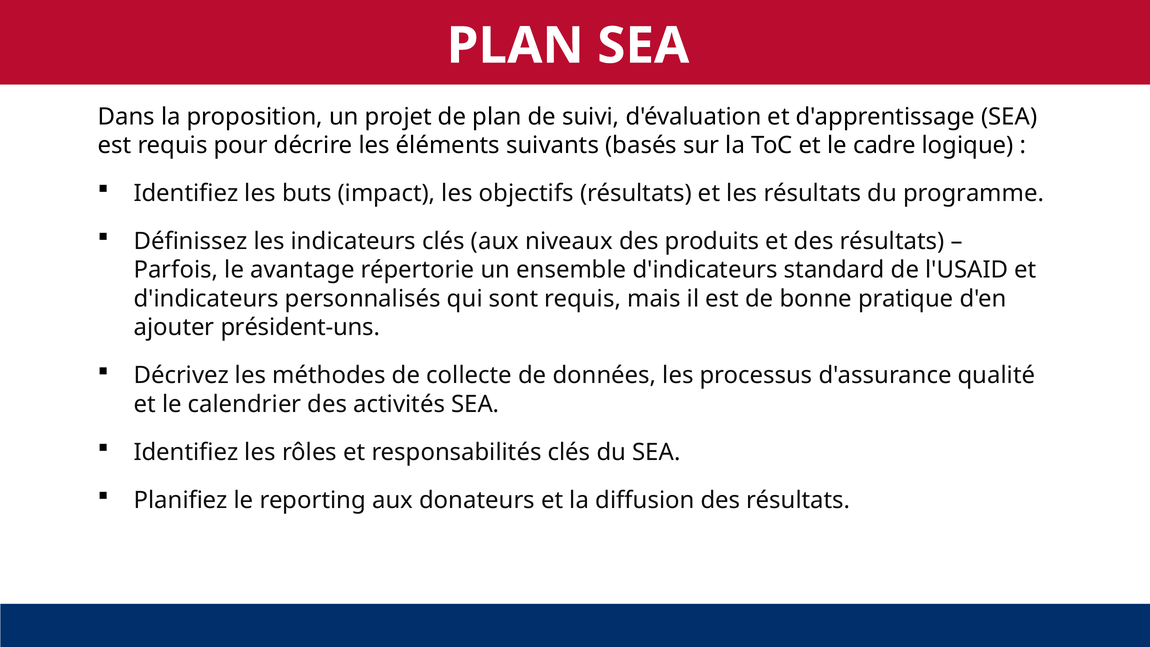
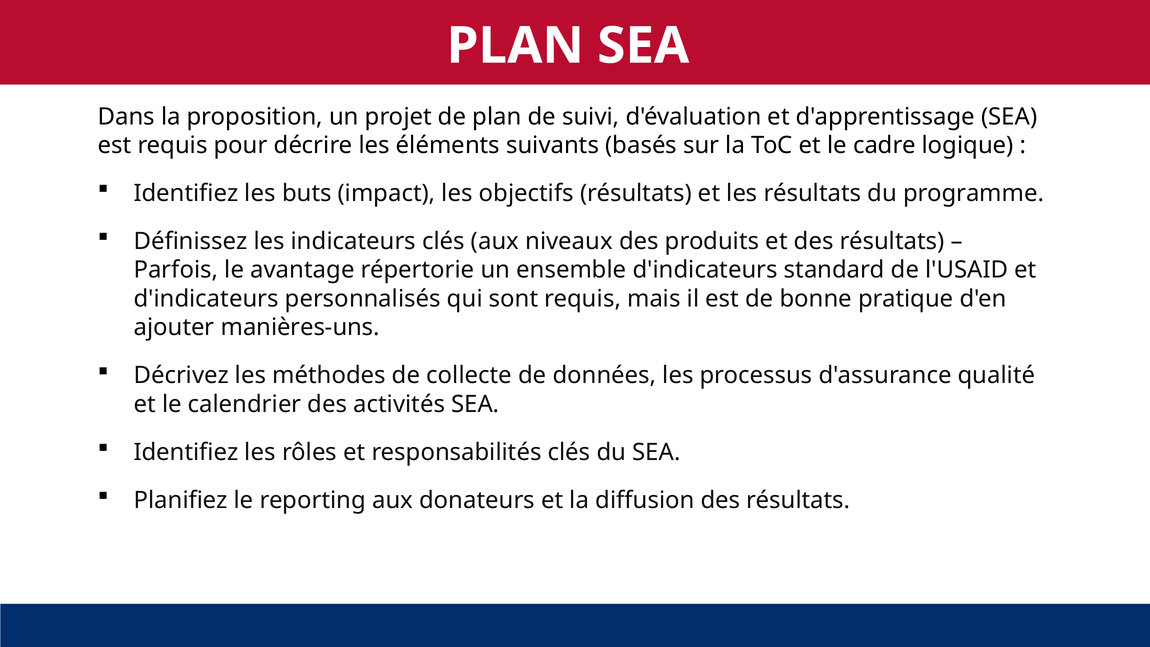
président-uns: président-uns -> manières-uns (300, 327)
